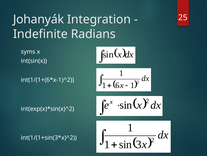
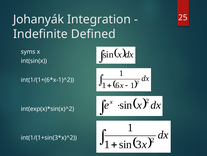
Radians: Radians -> Defined (93, 34)
